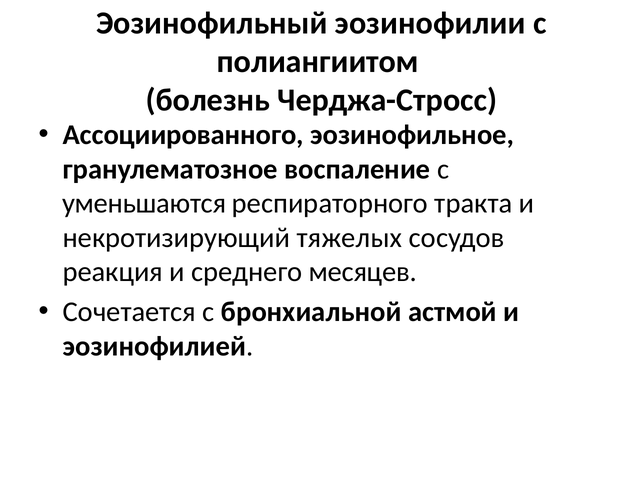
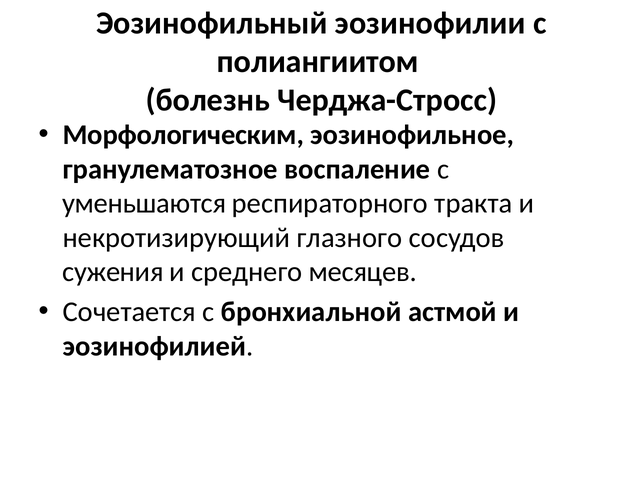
Ассоциированного: Ассоциированного -> Морфологическим (183, 135)
тяжелых: тяжелых -> глазного (349, 238)
реакция: реакция -> сужения (113, 272)
